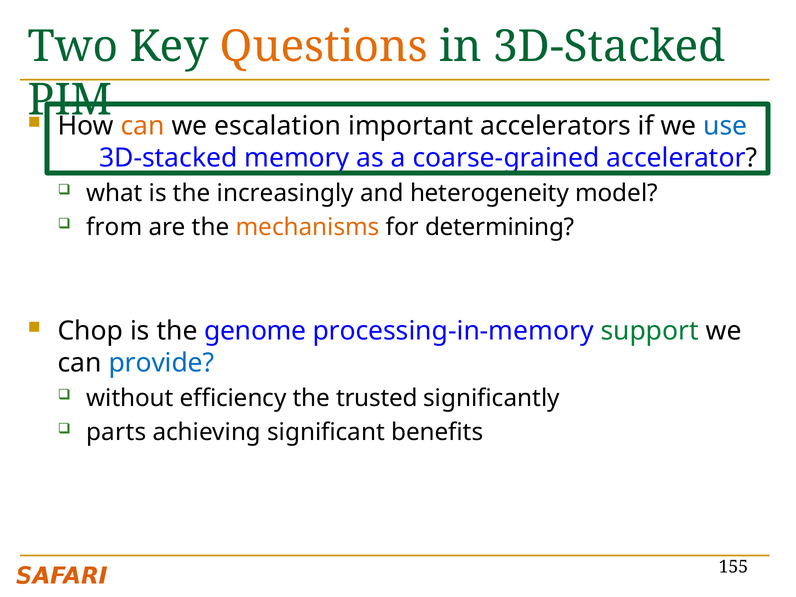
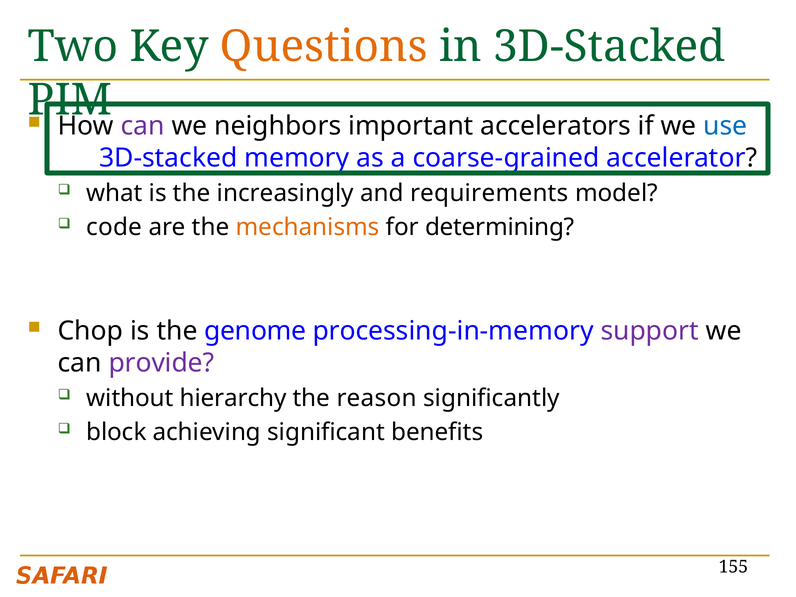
can colour: orange -> purple (143, 126)
escalation: escalation -> neighbors (278, 126)
heterogeneity: heterogeneity -> requirements (489, 193)
from: from -> code (114, 227)
support colour: green -> purple (650, 331)
provide colour: blue -> purple (161, 363)
efficiency: efficiency -> hierarchy (233, 398)
trusted: trusted -> reason (377, 398)
parts: parts -> block (116, 432)
